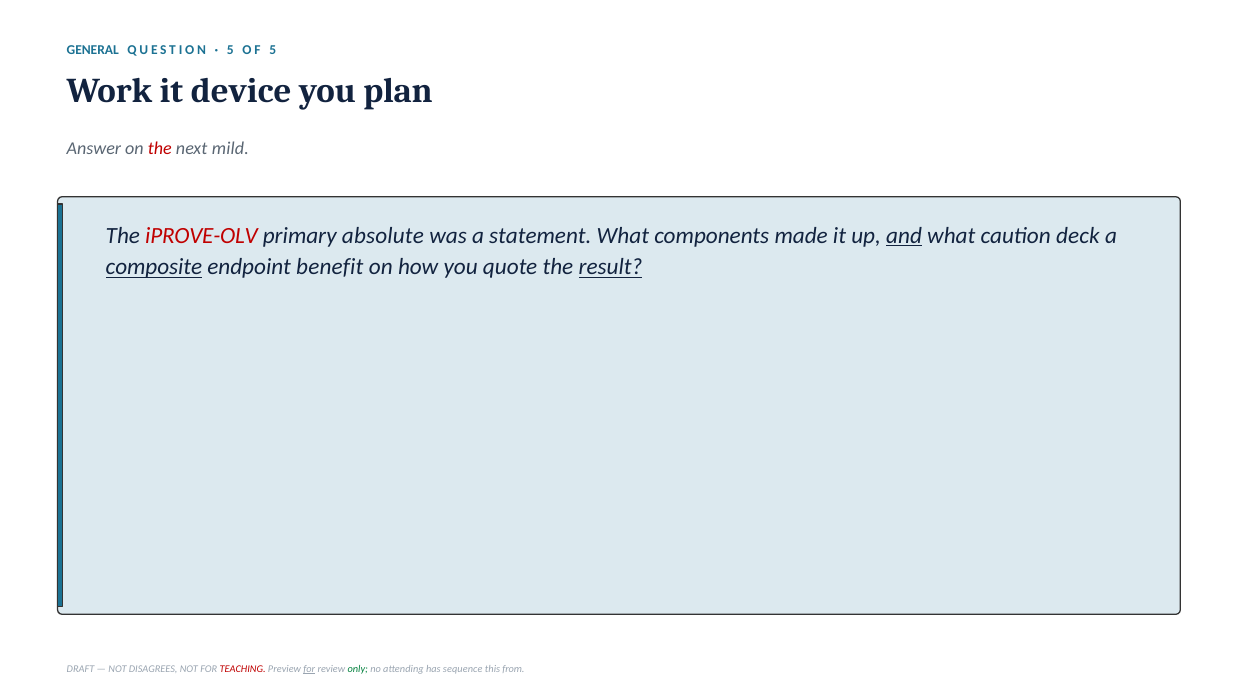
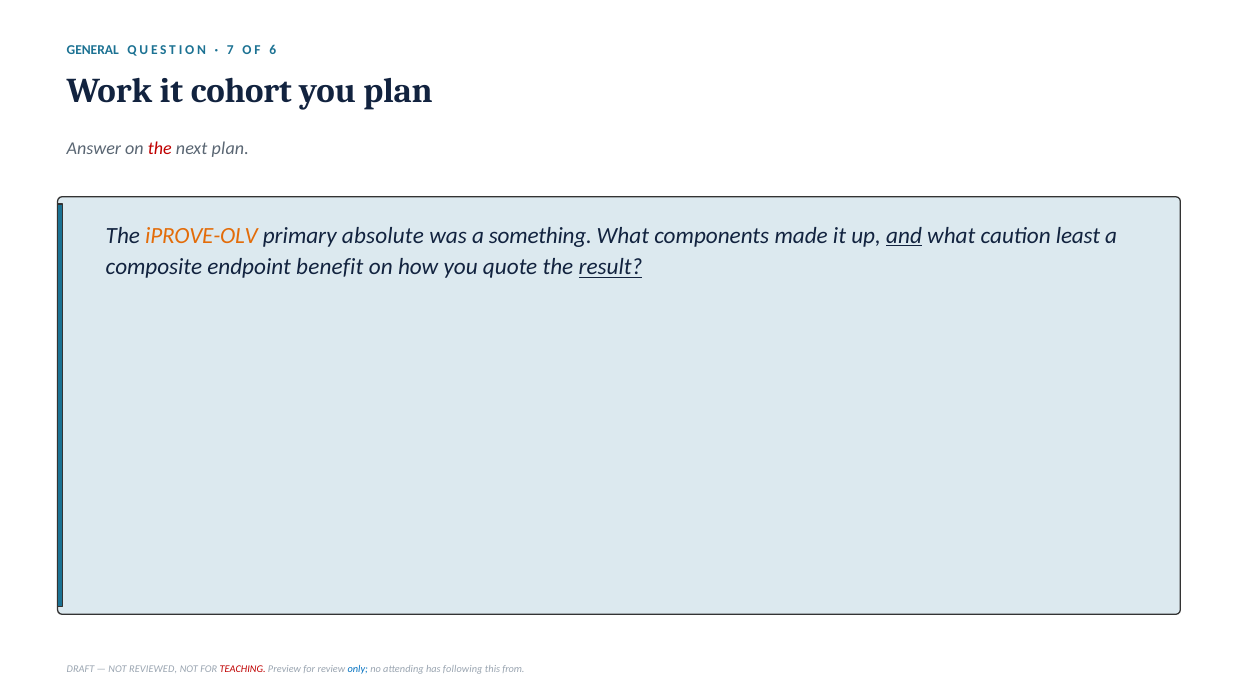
5: 5 -> 7 (230, 50)
OF 5: 5 -> 6 (273, 50)
device: device -> cohort (241, 91)
next mild: mild -> plan (230, 149)
iPROVE-OLV colour: red -> orange (202, 236)
statement: statement -> something (540, 236)
deck: deck -> least (1078, 236)
composite underline: present -> none (154, 267)
DISAGREES: DISAGREES -> REVIEWED (153, 670)
for underline: present -> none (309, 670)
only colour: green -> blue (358, 670)
sequence: sequence -> following (463, 670)
